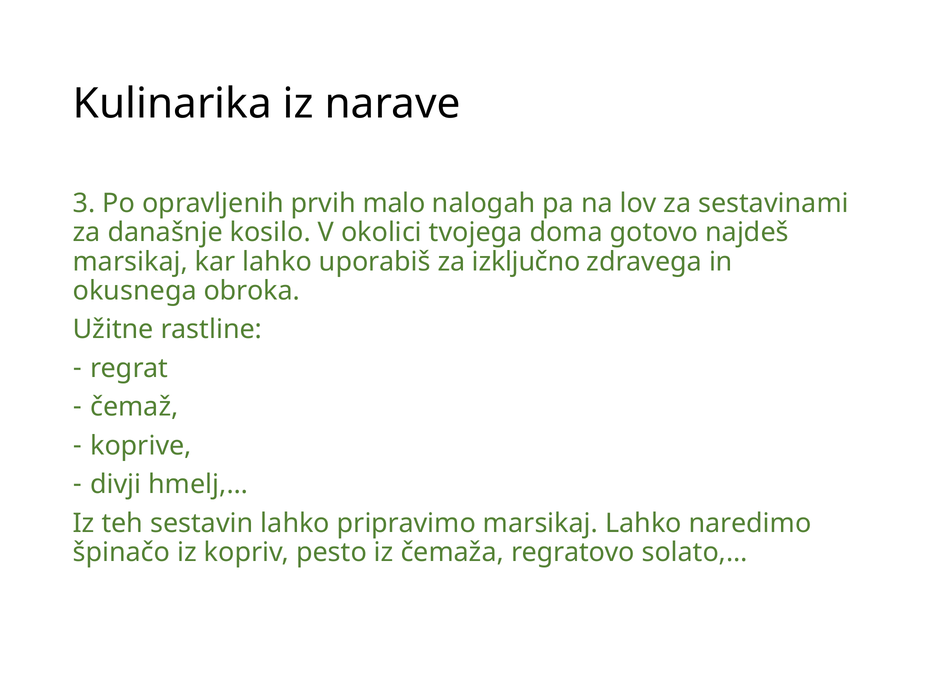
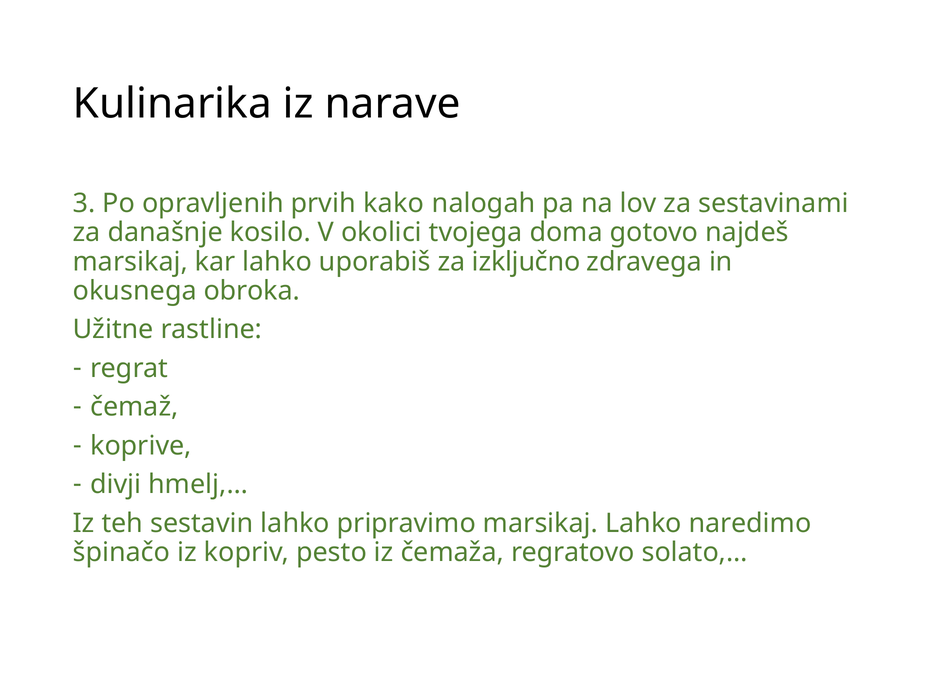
malo: malo -> kako (394, 204)
